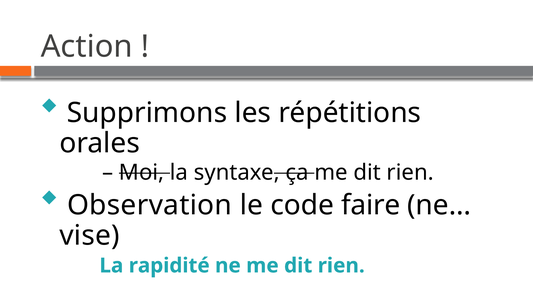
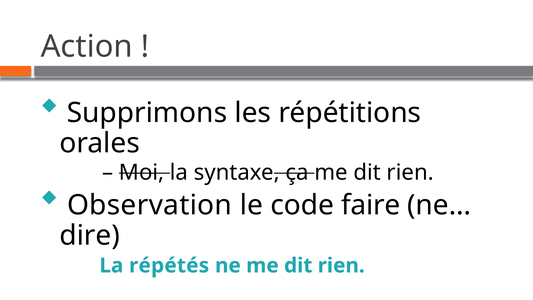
vise: vise -> dire (90, 235)
rapidité: rapidité -> répétés (169, 265)
